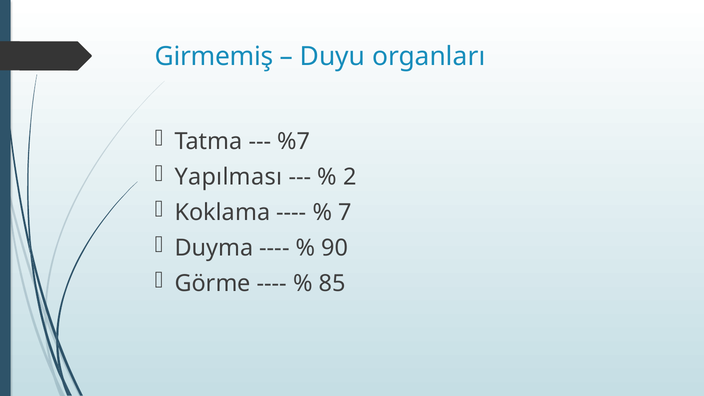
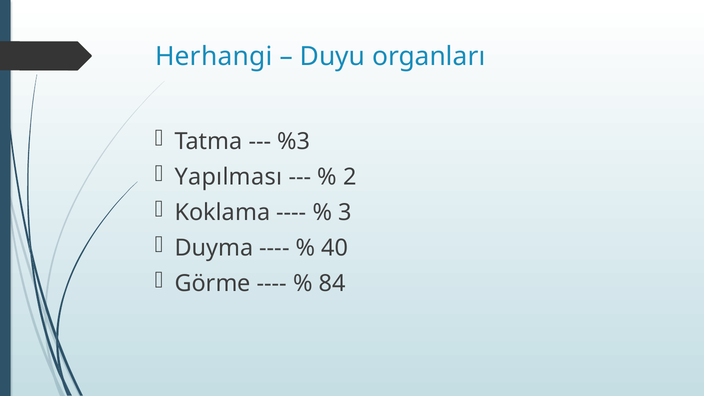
Girmemiş: Girmemiş -> Herhangi (214, 56)
%7: %7 -> %3 (294, 142)
7: 7 -> 3 (345, 213)
90: 90 -> 40 (335, 248)
85: 85 -> 84 (332, 284)
